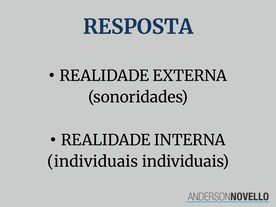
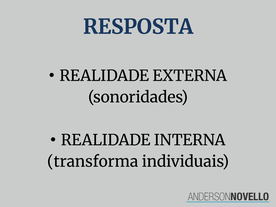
individuais: individuais -> transforma (93, 162)
